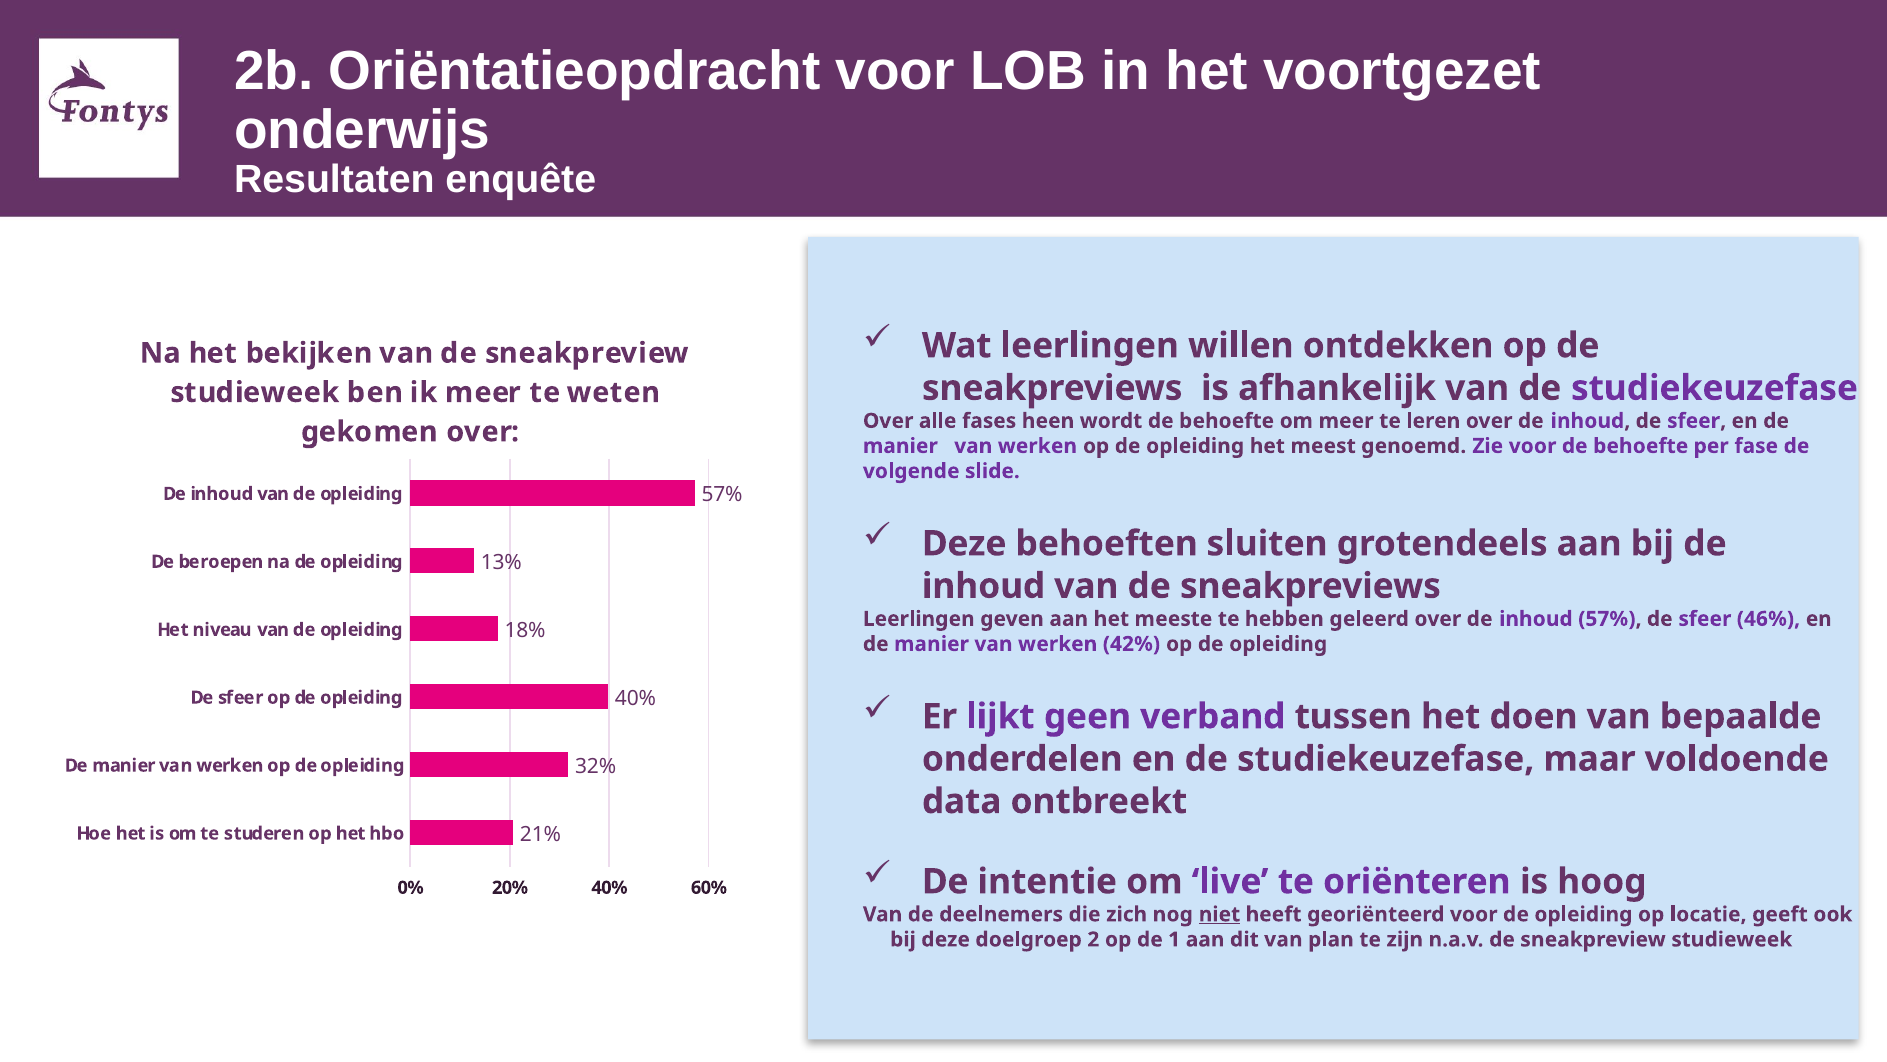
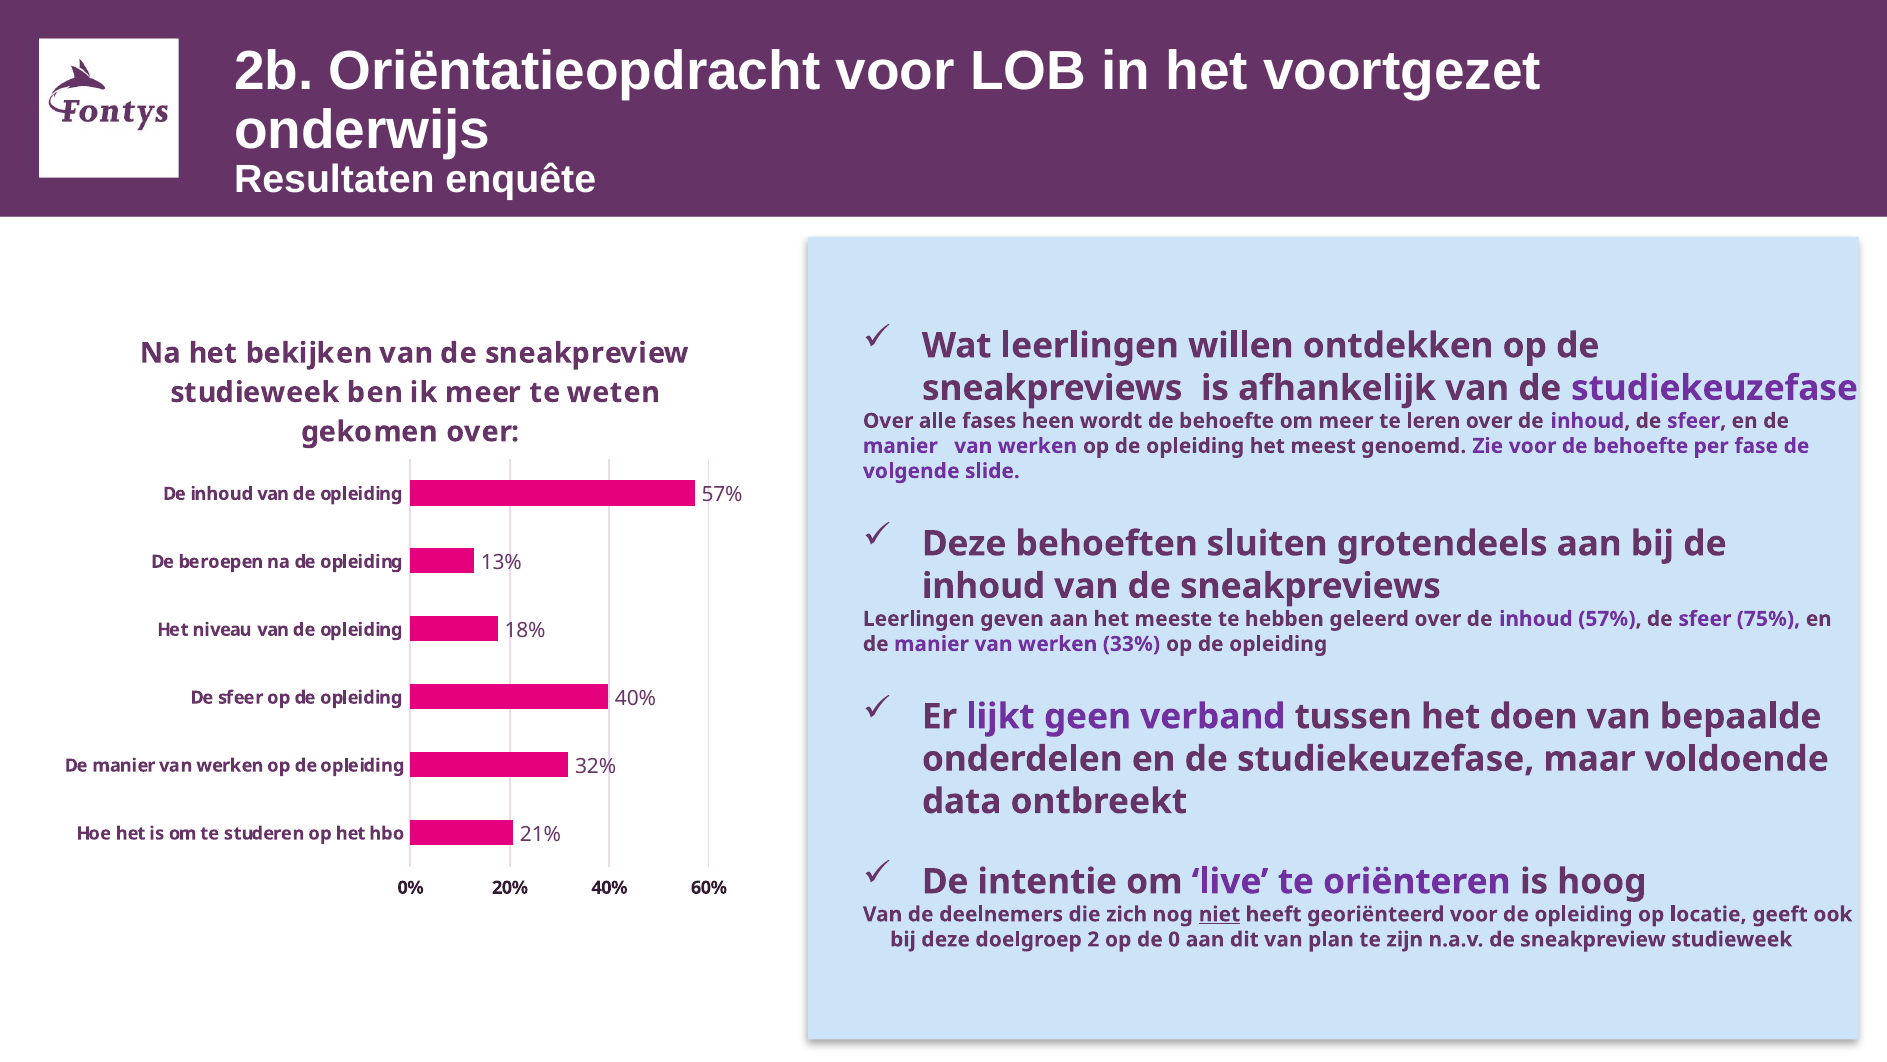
46%: 46% -> 75% (1768, 619)
42%: 42% -> 33% (1131, 644)
1: 1 -> 0 (1174, 939)
